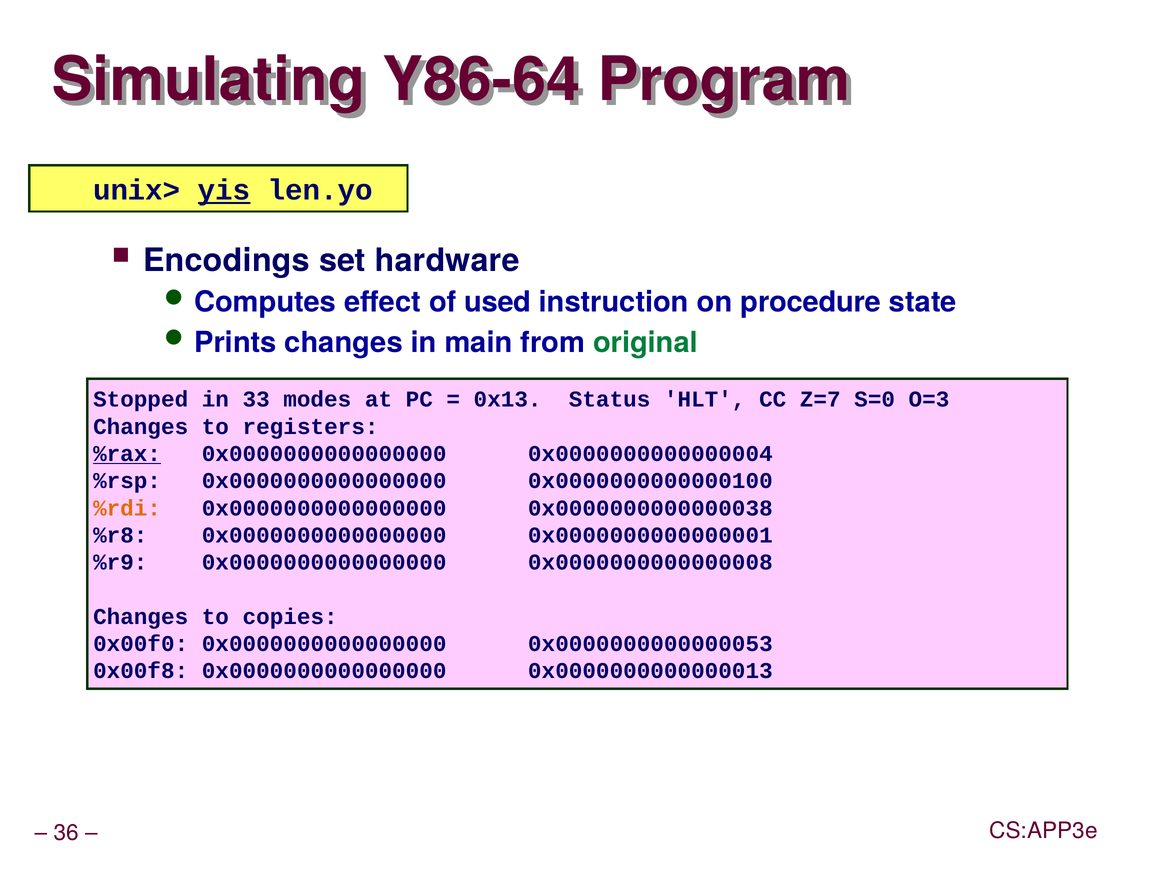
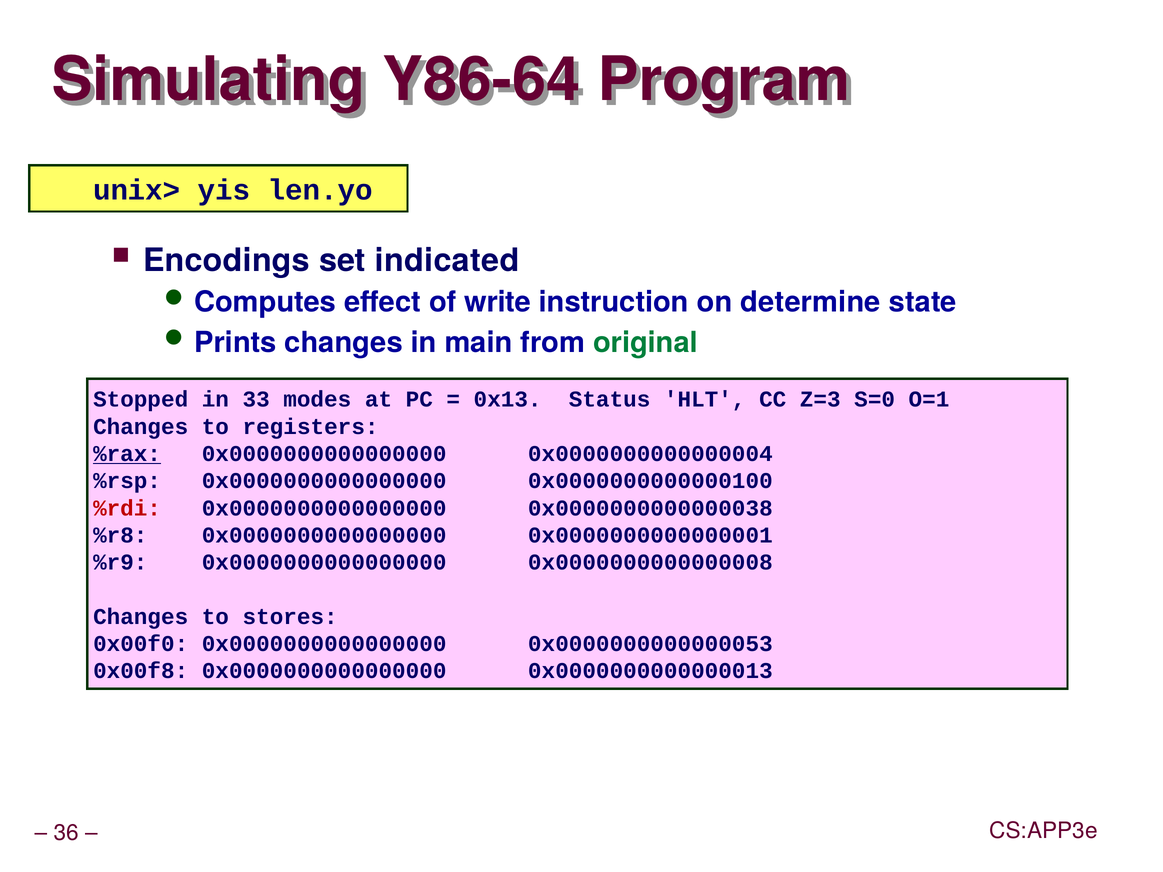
yis underline: present -> none (224, 190)
hardware: hardware -> indicated (447, 260)
used: used -> write (498, 302)
procedure: procedure -> determine (811, 302)
Z=7: Z=7 -> Z=3 (820, 400)
O=3: O=3 -> O=1 (929, 400)
%rdi colour: orange -> red (127, 508)
copies: copies -> stores (290, 617)
